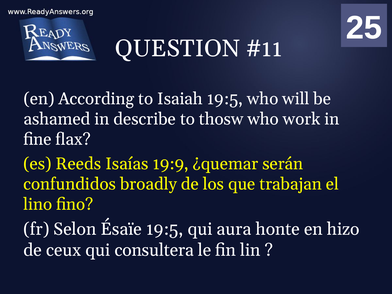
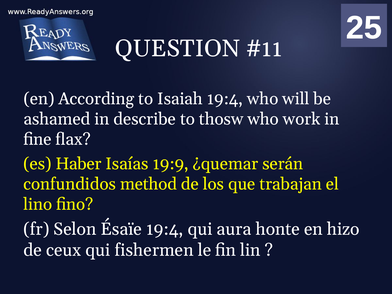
Isaiah 19:5: 19:5 -> 19:4 (225, 99)
Reeds: Reeds -> Haber (79, 164)
broadly: broadly -> method (149, 184)
Ésaïe 19:5: 19:5 -> 19:4 (165, 229)
consultera: consultera -> fishermen (154, 250)
